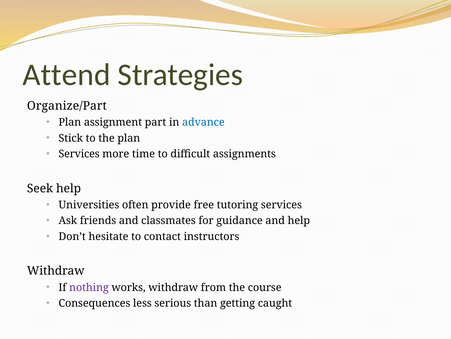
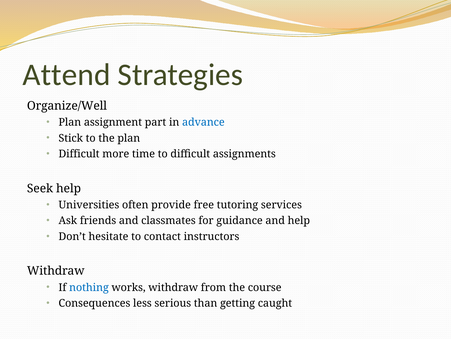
Organize/Part: Organize/Part -> Organize/Well (67, 106)
Services: Services -> Difficult (79, 154)
nothing colour: purple -> blue (89, 287)
